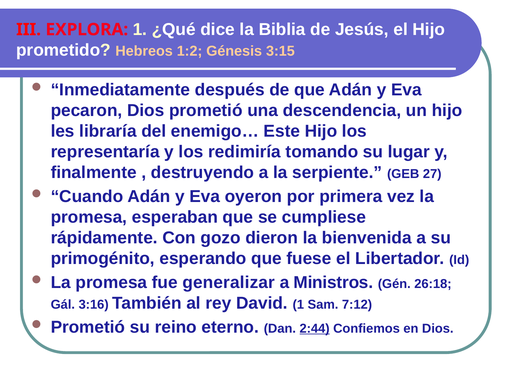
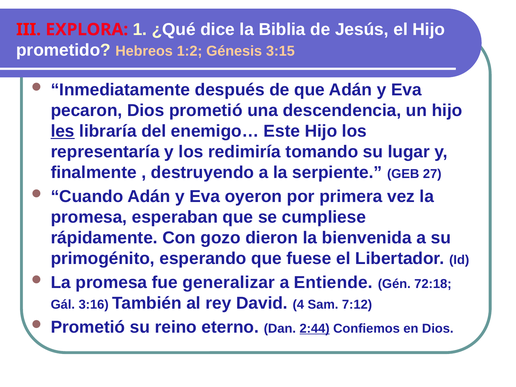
les underline: none -> present (63, 131)
Ministros: Ministros -> Entiende (333, 282)
26:18: 26:18 -> 72:18 (433, 284)
David 1: 1 -> 4 (298, 304)
